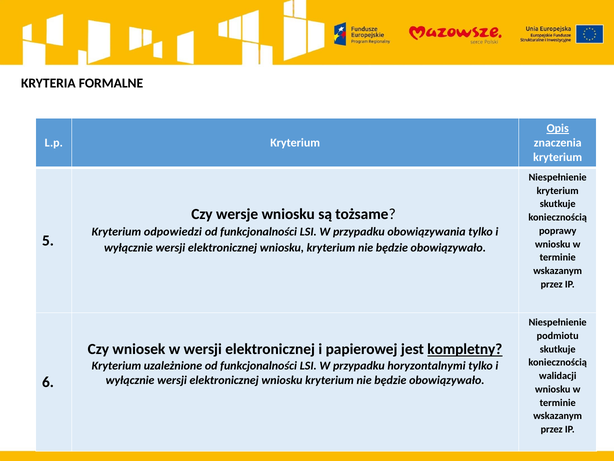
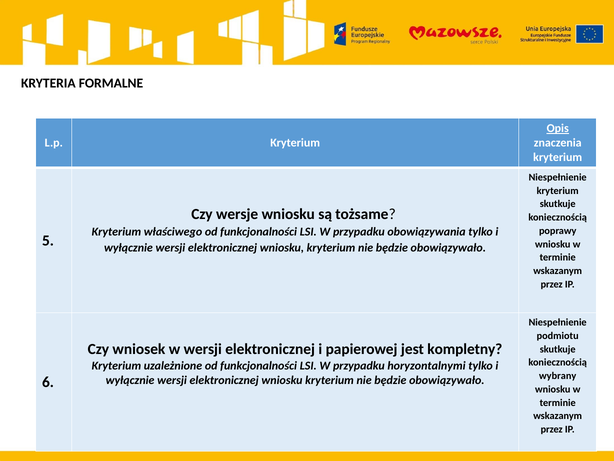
odpowiedzi: odpowiedzi -> właściwego (173, 232)
kompletny underline: present -> none (465, 349)
walidacji: walidacji -> wybrany (558, 376)
